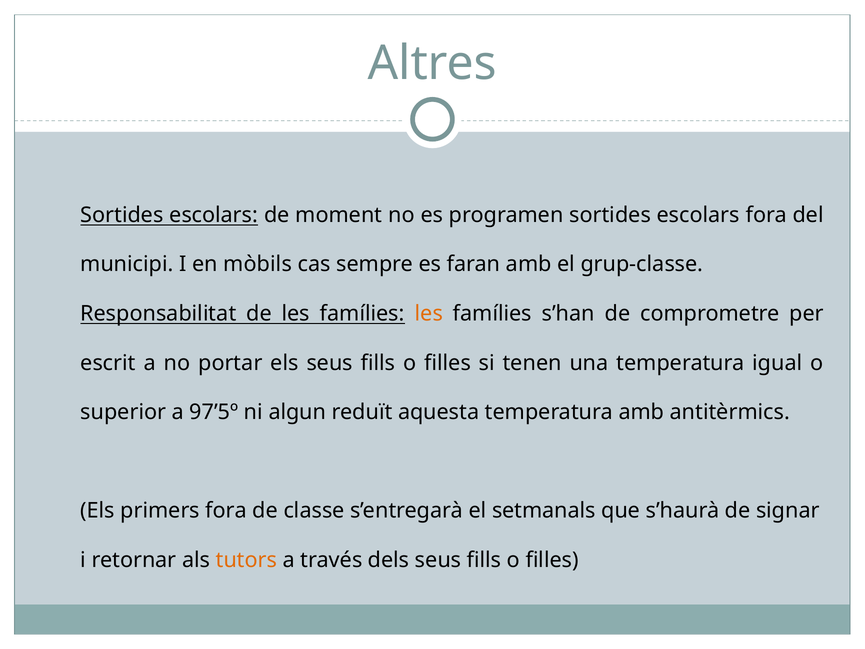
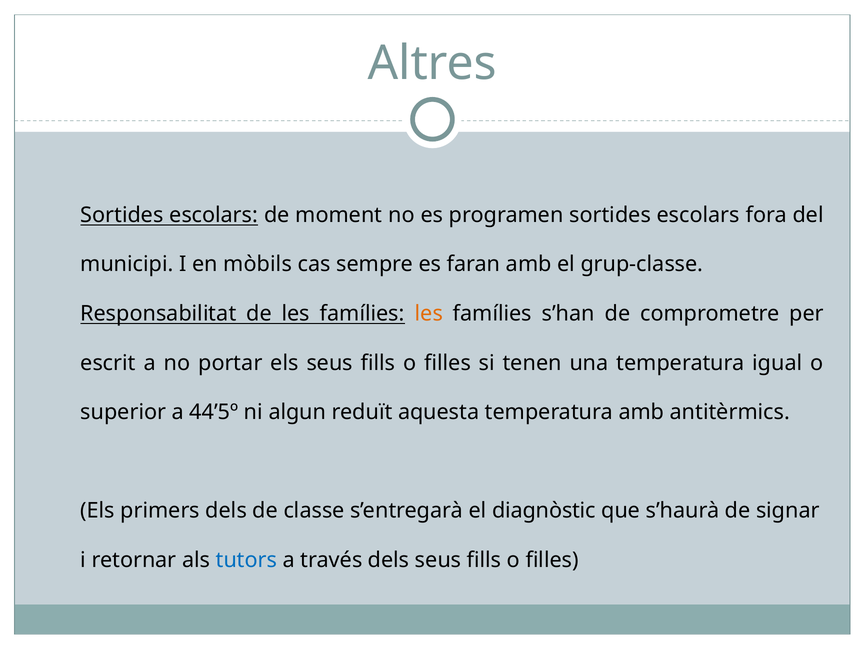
97’5º: 97’5º -> 44’5º (214, 412)
primers fora: fora -> dels (226, 511)
setmanals: setmanals -> diagnòstic (544, 511)
tutors colour: orange -> blue (246, 560)
